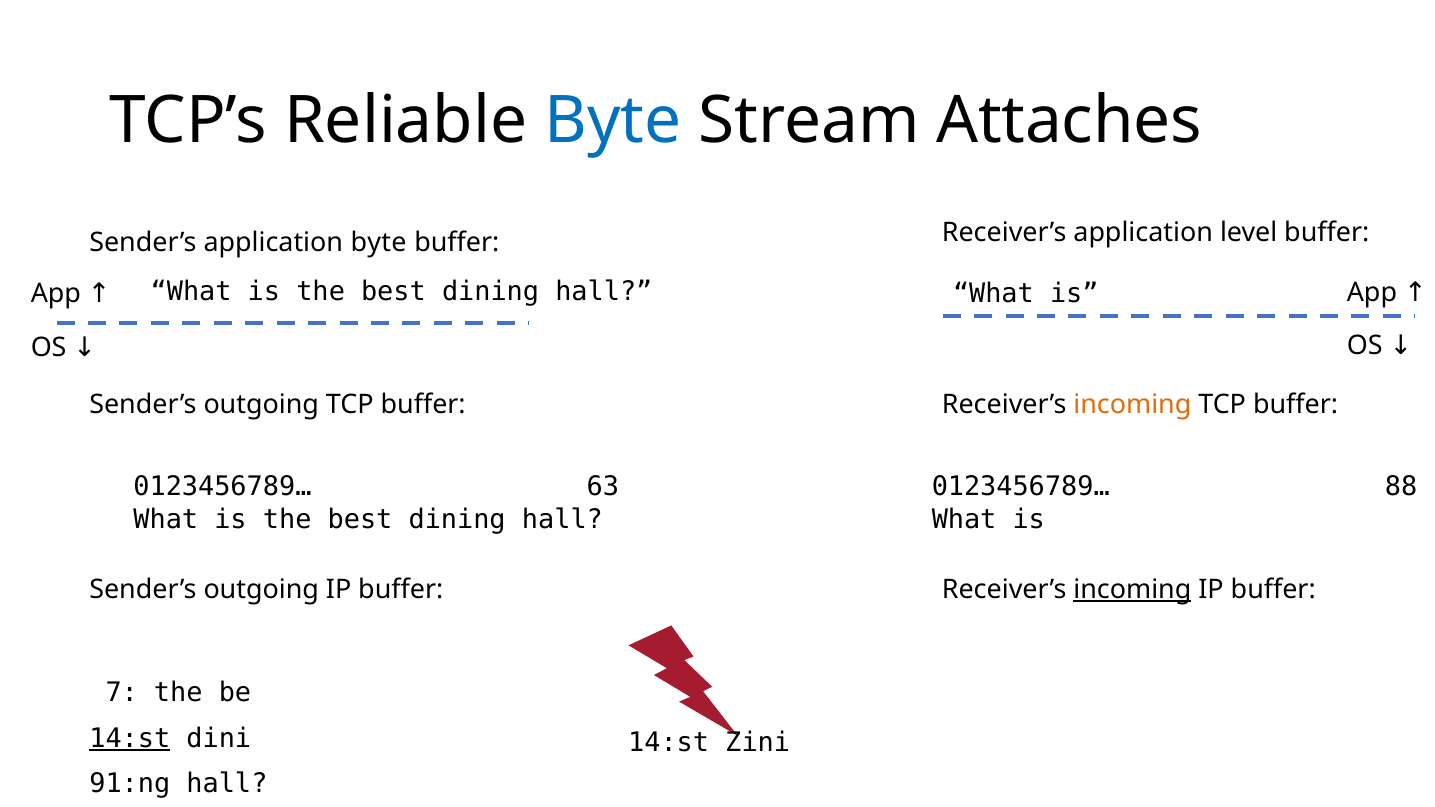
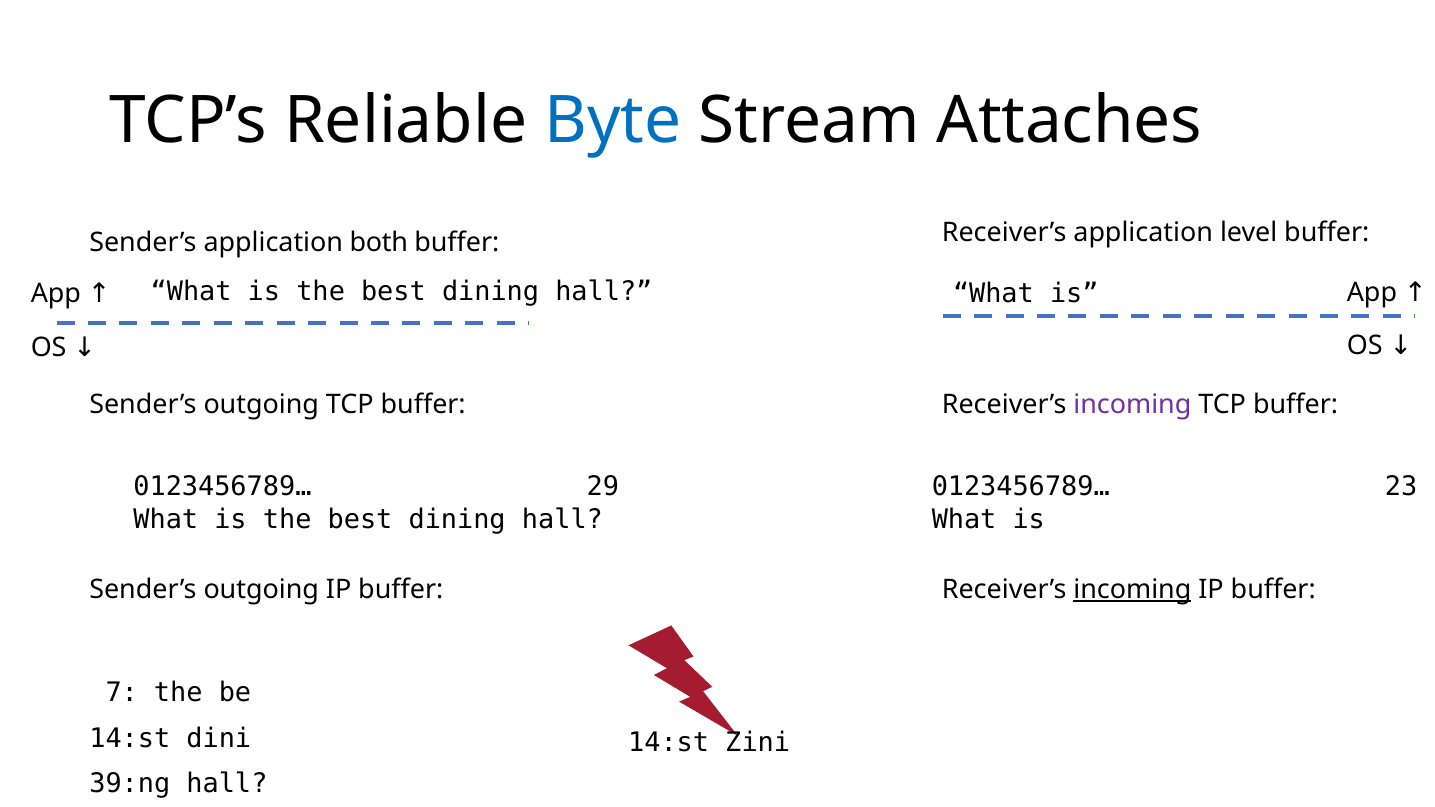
application byte: byte -> both (379, 243)
incoming colour: orange -> purple (1132, 405)
63: 63 -> 29 (603, 487)
88: 88 -> 23 (1401, 487)
14:st underline: present -> none (130, 738)
91:ng: 91:ng -> 39:ng (130, 783)
